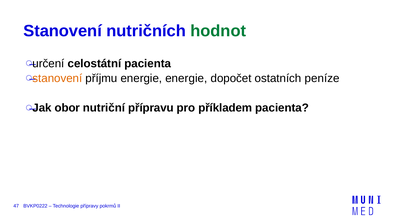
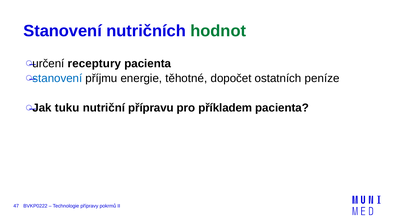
celostátní: celostátní -> receptury (94, 64)
stanovení colour: orange -> blue (57, 78)
energie energie: energie -> těhotné (186, 78)
obor: obor -> tuku (67, 108)
